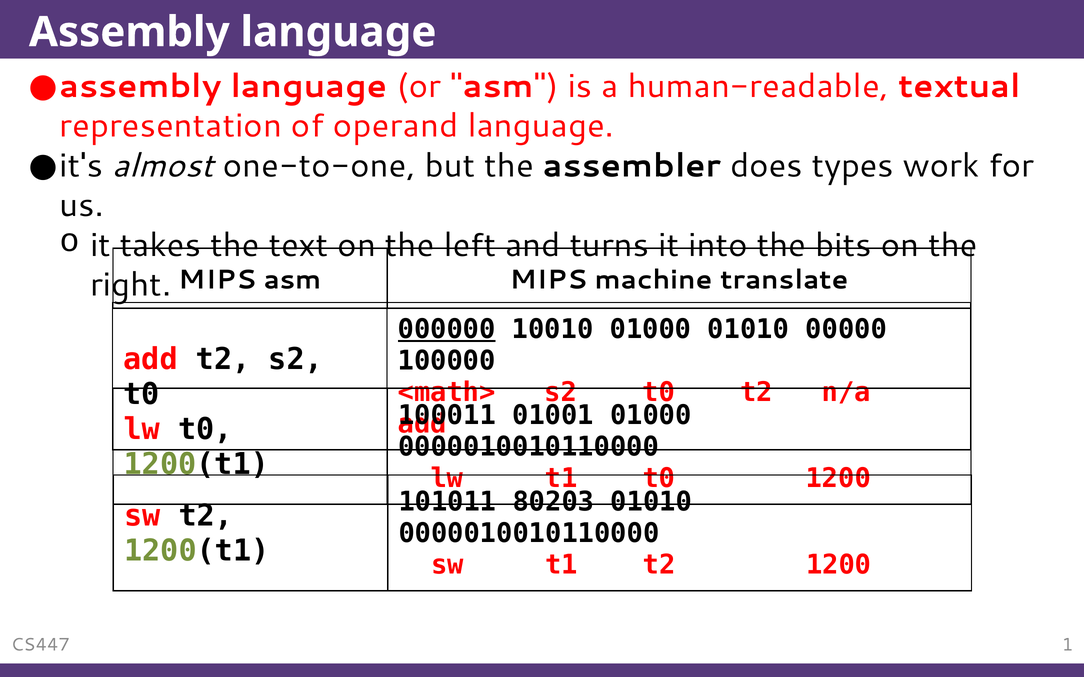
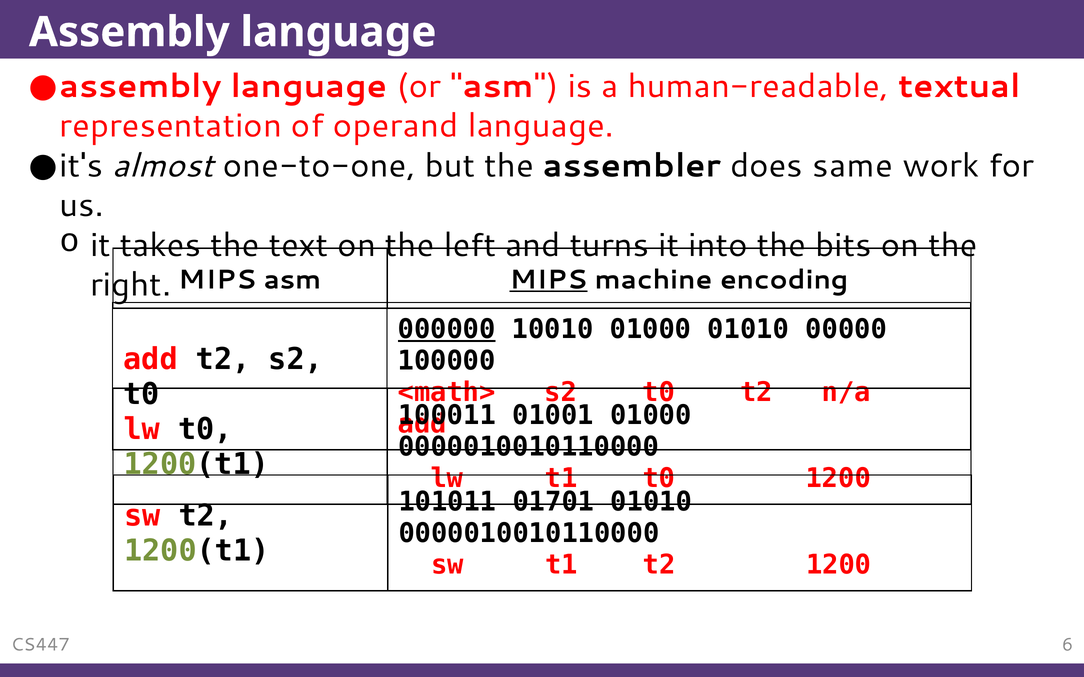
types: types -> same (853, 166)
MIPS underline: none -> present (548, 280)
translate: translate -> encoding (784, 280)
80203: 80203 -> 01701 (553, 502)
1: 1 -> 6 (1067, 645)
